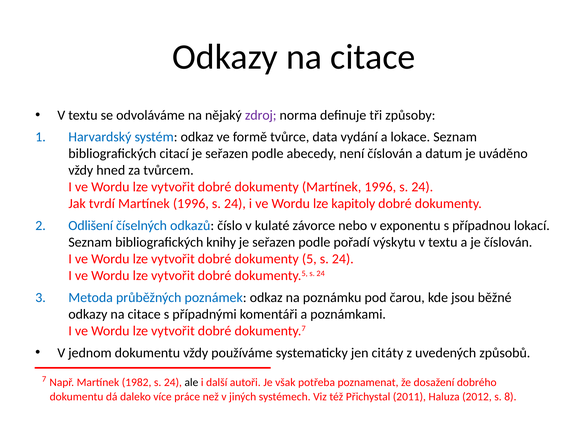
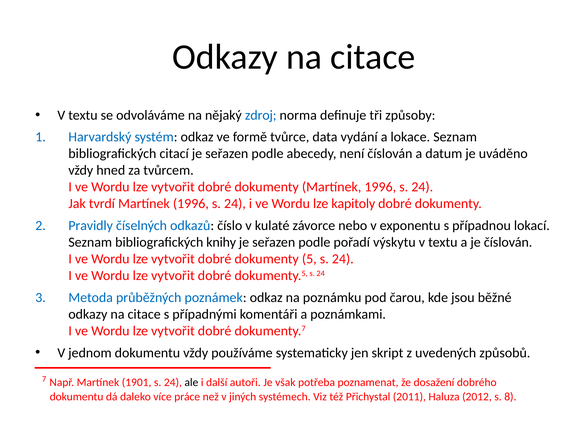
zdroj colour: purple -> blue (261, 115)
Odlišení: Odlišení -> Pravidly (91, 226)
citáty: citáty -> skript (387, 353)
1982: 1982 -> 1901 (137, 383)
